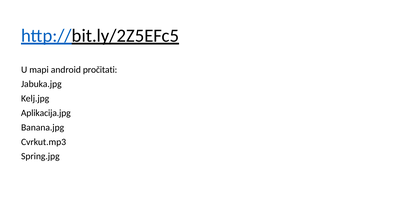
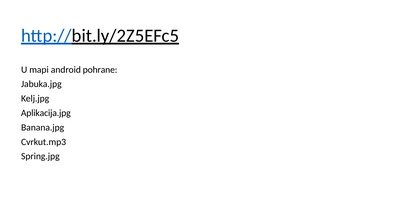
pročitati: pročitati -> pohrane (100, 70)
